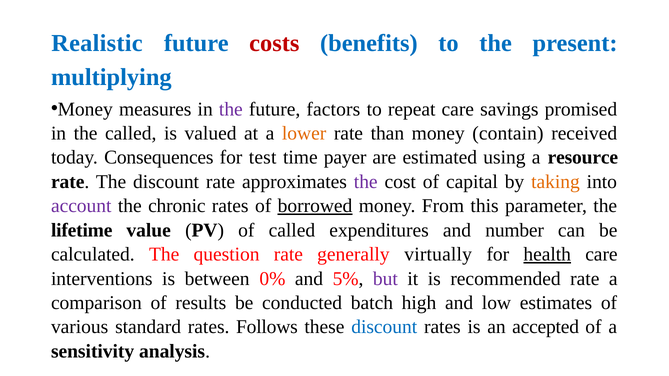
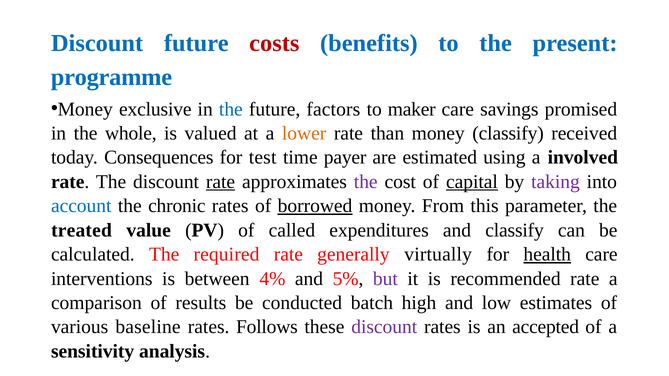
Realistic: Realistic -> Discount (97, 43)
multiplying: multiplying -> programme (111, 77)
measures: measures -> exclusive (155, 109)
the colour: purple -> blue (231, 109)
repeat: repeat -> maker (412, 109)
the called: called -> whole (131, 133)
money contain: contain -> classify (508, 133)
resource: resource -> involved (583, 158)
rate underline: none -> present (221, 182)
capital underline: none -> present (472, 182)
taking colour: orange -> purple (555, 182)
account colour: purple -> blue (81, 206)
lifetime: lifetime -> treated (82, 230)
and number: number -> classify (515, 230)
question: question -> required (227, 255)
0%: 0% -> 4% (272, 279)
standard: standard -> baseline (148, 327)
discount colour: blue -> purple (384, 327)
